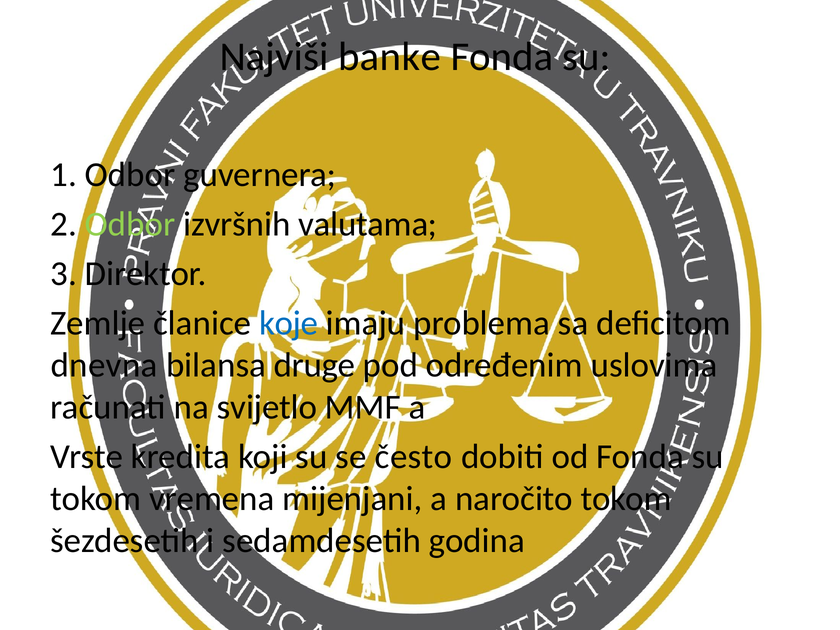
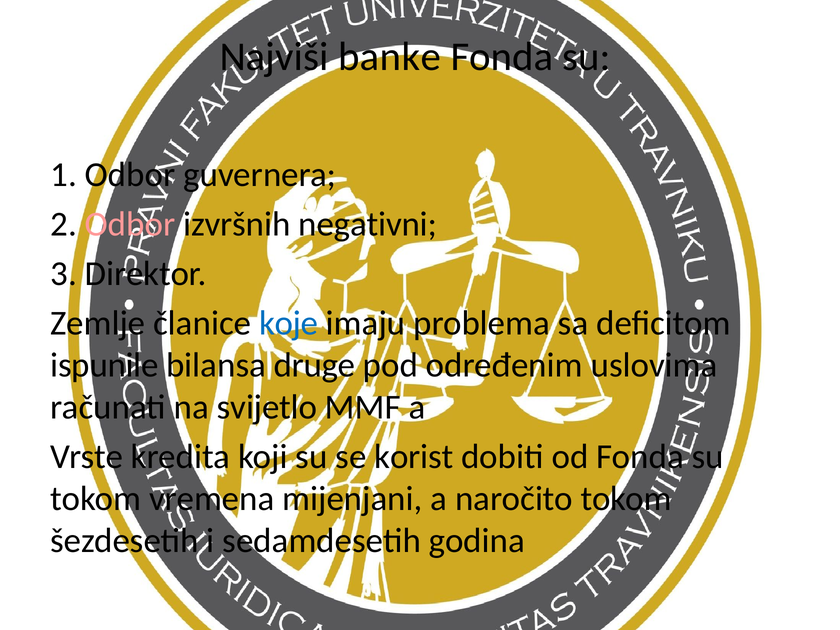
Odbor colour: light green -> pink (130, 224)
valutama: valutama -> negativni (368, 224)
dnevna: dnevna -> ispunile (104, 365)
često: često -> korist (414, 457)
